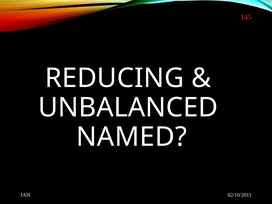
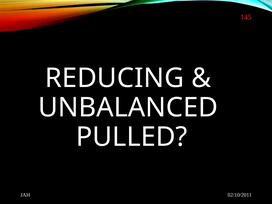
NAMED: NAMED -> PULLED (132, 137)
